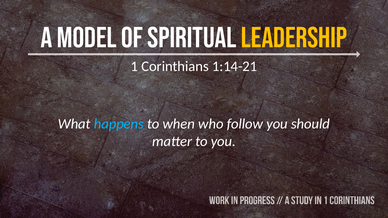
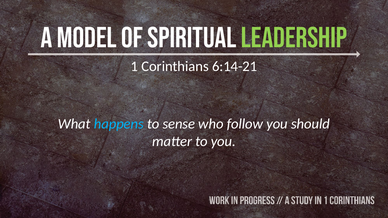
Leadership colour: yellow -> light green (294, 38)
1:14-21: 1:14-21 -> 6:14-21 (235, 66)
when: when -> sense (179, 124)
